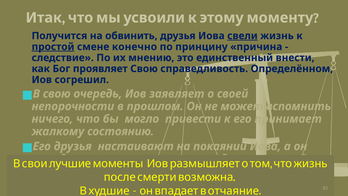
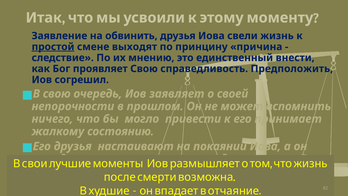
Получится: Получится -> Заявление (59, 36)
свели underline: present -> none (242, 36)
конечно: конечно -> выходят (134, 47)
Определённом: Определённом -> Предположить (292, 69)
